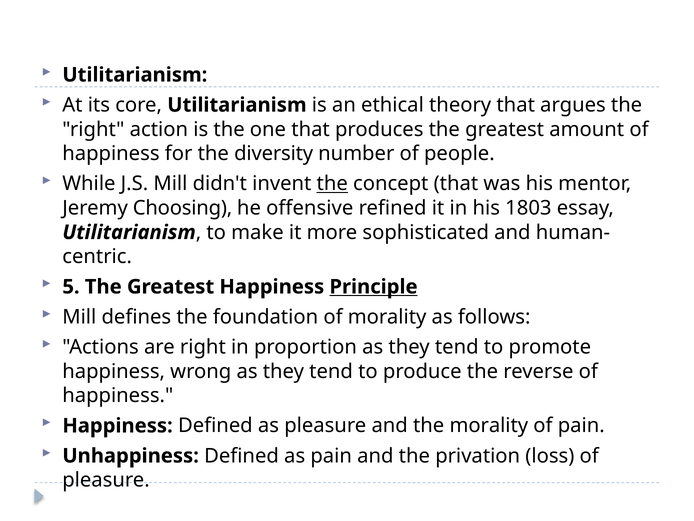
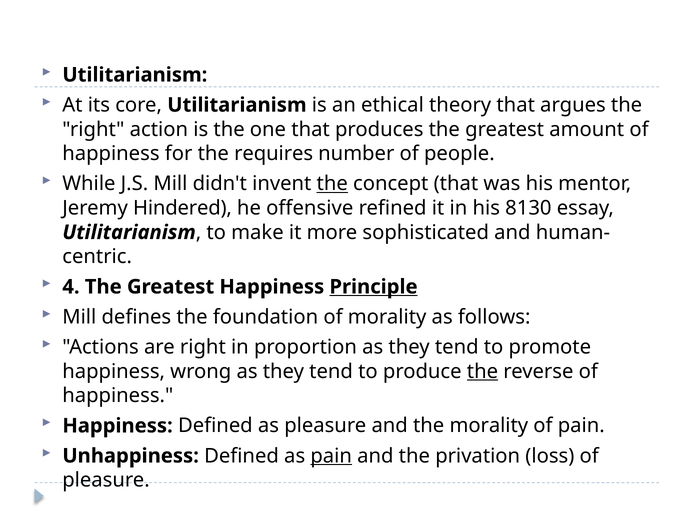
diversity: diversity -> requires (274, 153)
Choosing: Choosing -> Hindered (183, 208)
1803: 1803 -> 8130 (528, 208)
5: 5 -> 4 (71, 287)
the underline: none -> present (482, 371)
pain underline: none -> present (331, 455)
